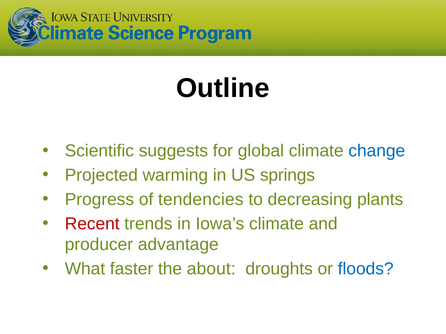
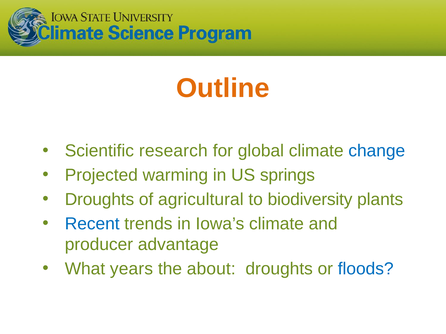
Outline colour: black -> orange (223, 88)
suggests: suggests -> research (173, 151)
Progress: Progress -> Droughts (99, 200)
tendencies: tendencies -> agricultural (201, 200)
decreasing: decreasing -> biodiversity (310, 200)
Recent colour: red -> blue (92, 224)
faster: faster -> years (131, 269)
